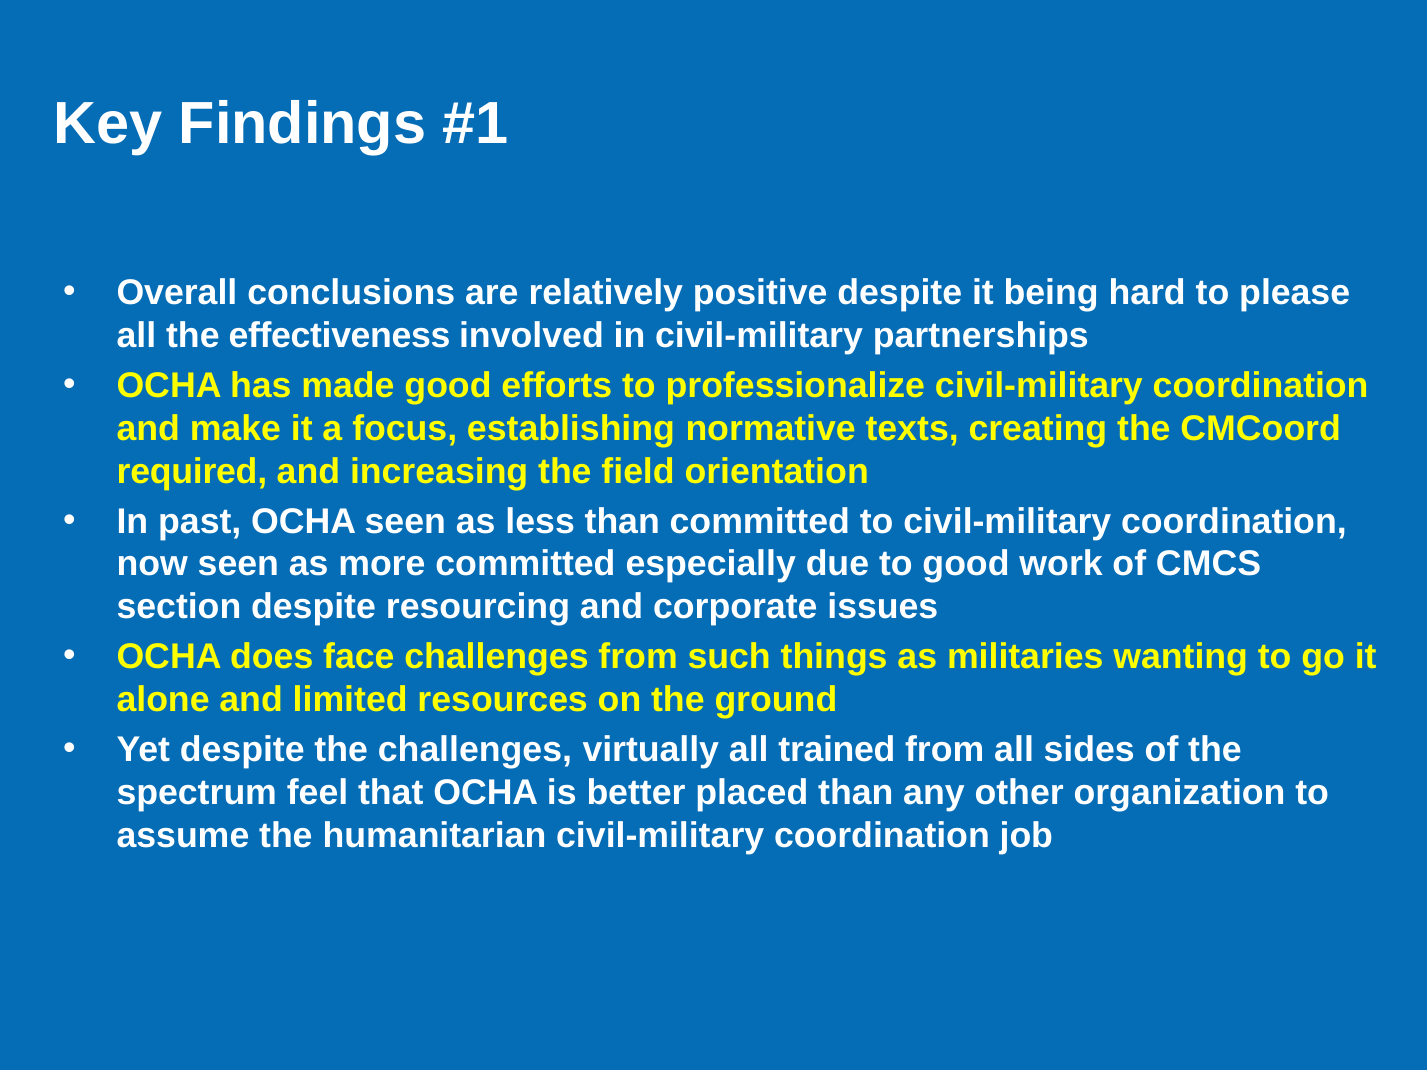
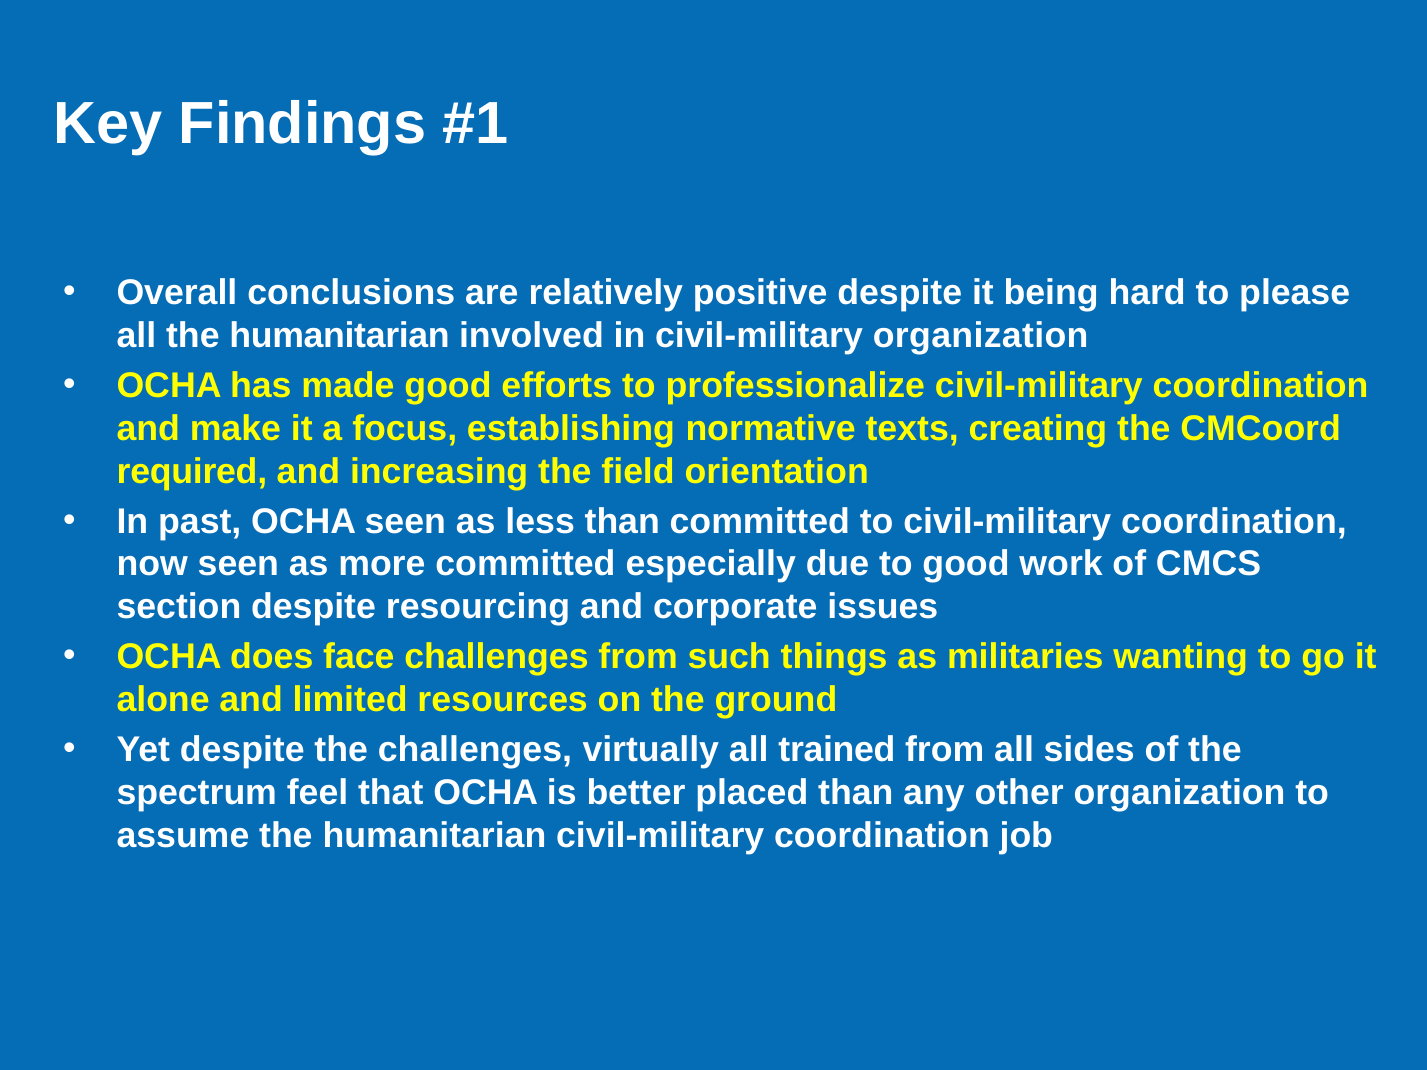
all the effectiveness: effectiveness -> humanitarian (340, 336)
civil-military partnerships: partnerships -> organization (981, 336)
